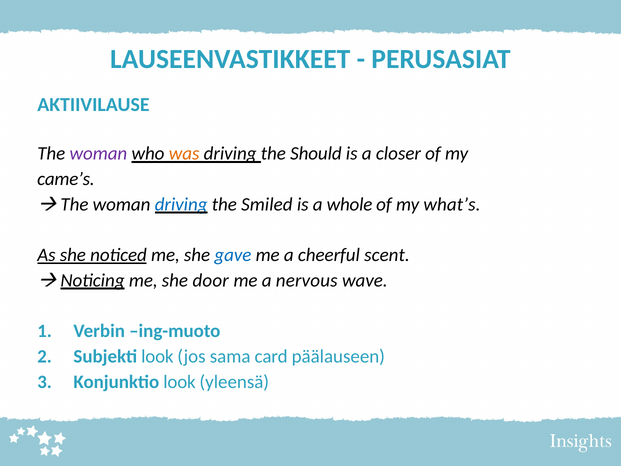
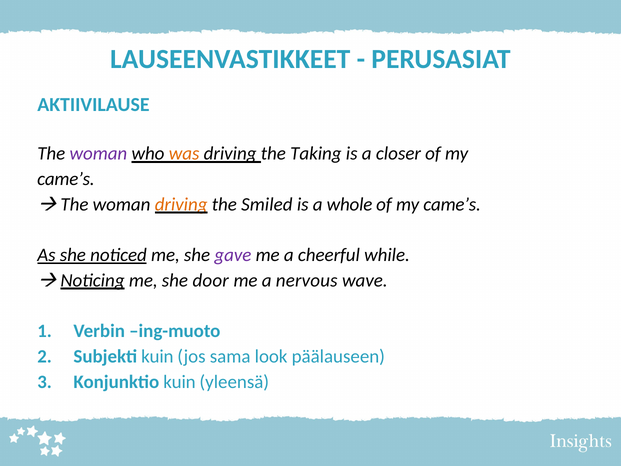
Should: Should -> Taking (316, 154)
driving colour: blue -> orange (181, 204)
what’s: what’s -> came’s (452, 204)
gave colour: blue -> purple (233, 255)
scent: scent -> while (387, 255)
Subjekti look: look -> kuin (157, 356)
card: card -> look (271, 356)
Konjunktio look: look -> kuin (179, 382)
